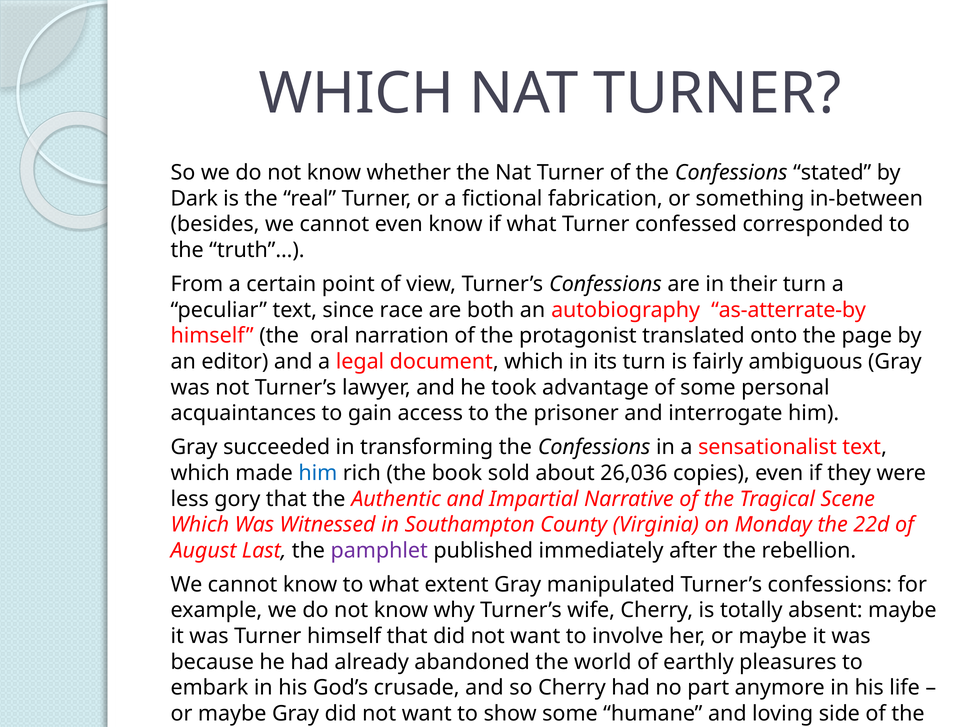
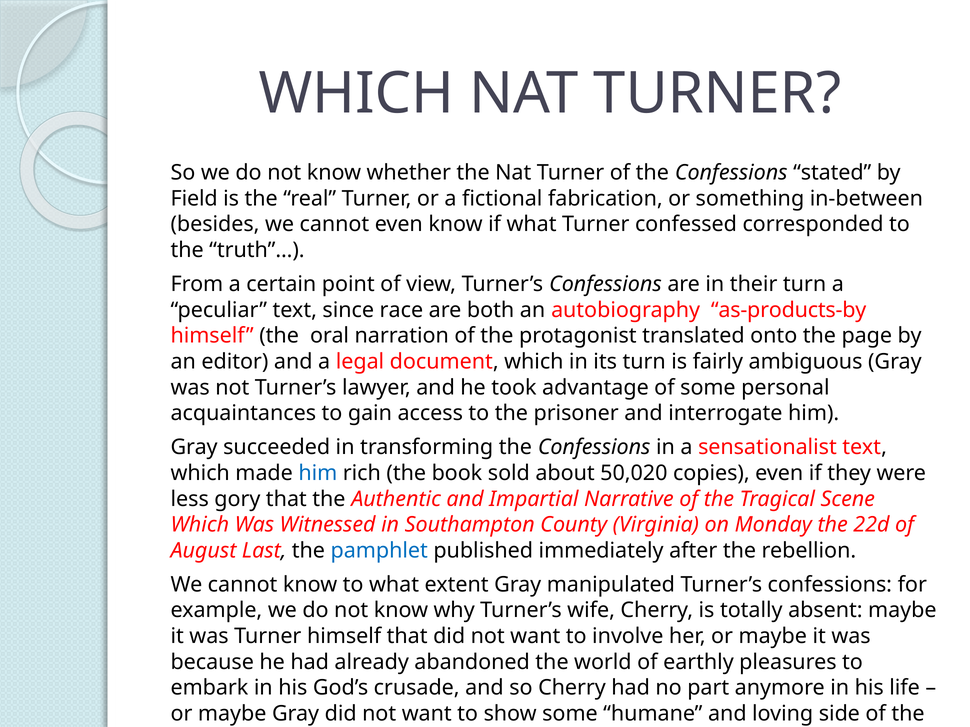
Dark: Dark -> Field (194, 199)
as-atterrate-by: as-atterrate-by -> as-products-by (789, 310)
26,036: 26,036 -> 50,020 (634, 473)
pamphlet colour: purple -> blue (379, 551)
